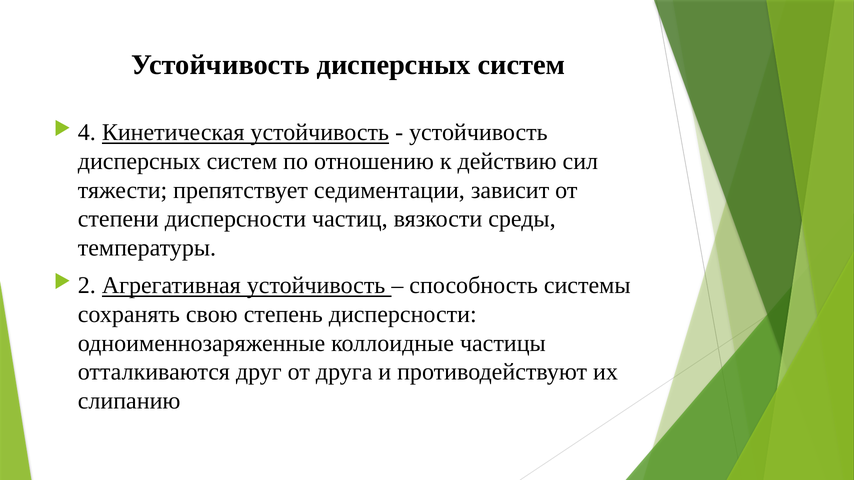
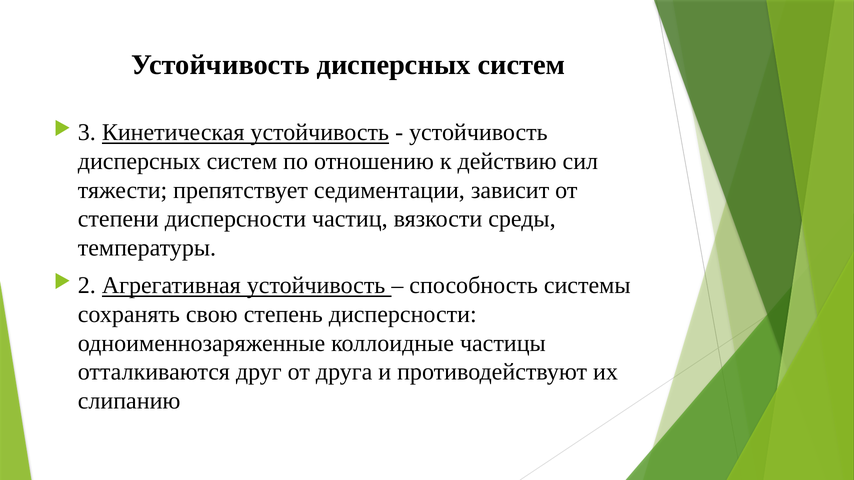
4: 4 -> 3 (87, 133)
